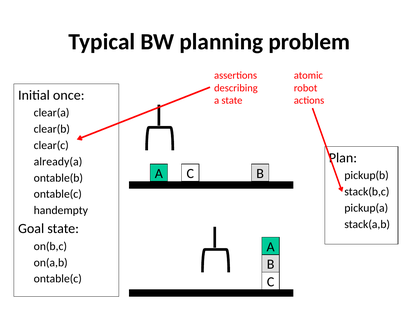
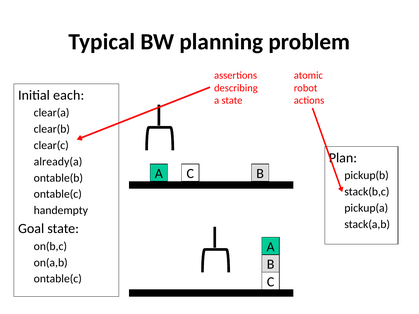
once: once -> each (69, 95)
